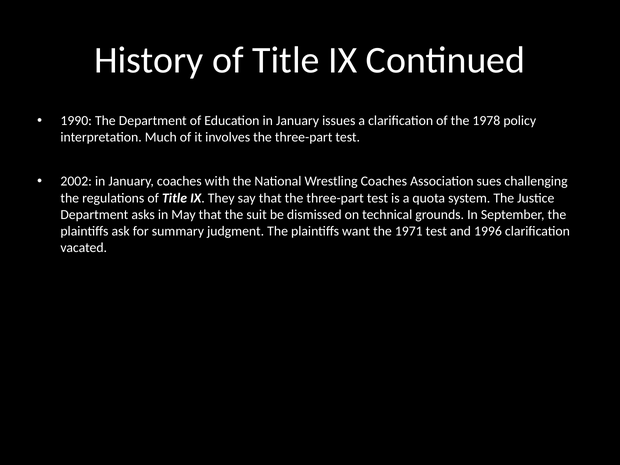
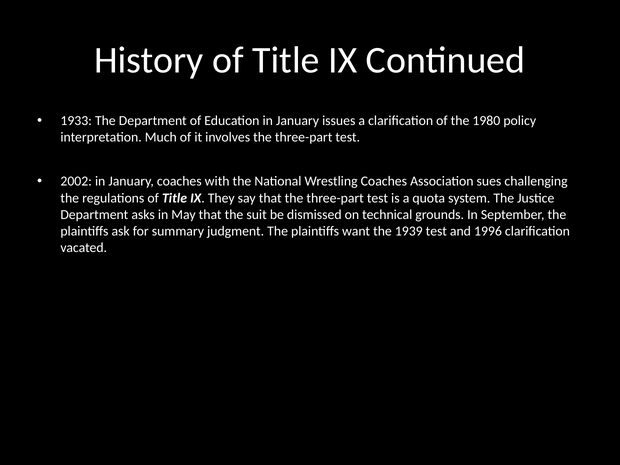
1990: 1990 -> 1933 (76, 121)
1978: 1978 -> 1980 (486, 121)
1971: 1971 -> 1939 (409, 231)
